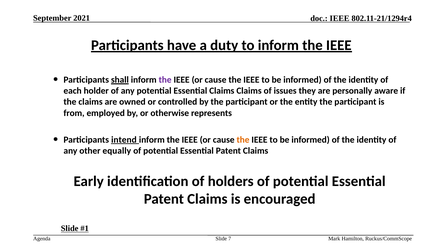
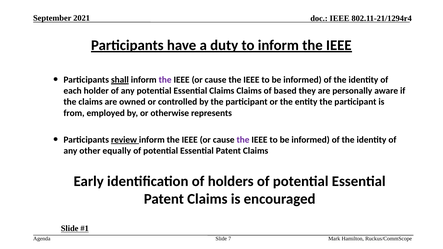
issues: issues -> based (285, 91)
intend: intend -> review (124, 140)
the colour: orange -> purple (243, 140)
